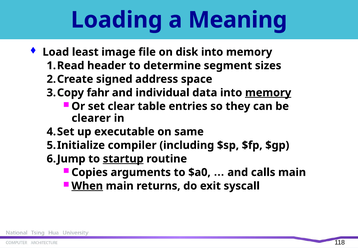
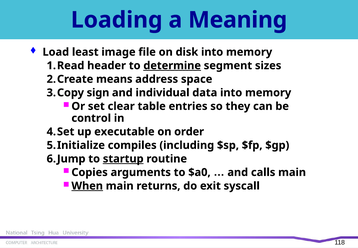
determine underline: none -> present (172, 66)
signed: signed -> means (114, 79)
fahr: fahr -> sign (98, 93)
memory underline: present -> none (268, 93)
clearer: clearer -> control (91, 118)
same: same -> order (189, 132)
compiler: compiler -> compiles (132, 145)
